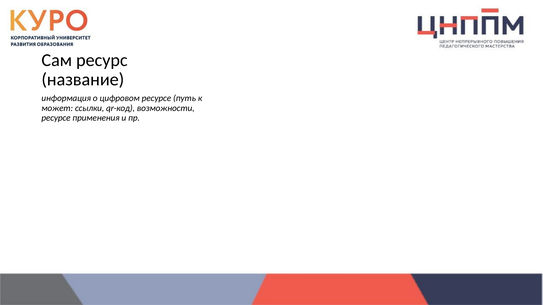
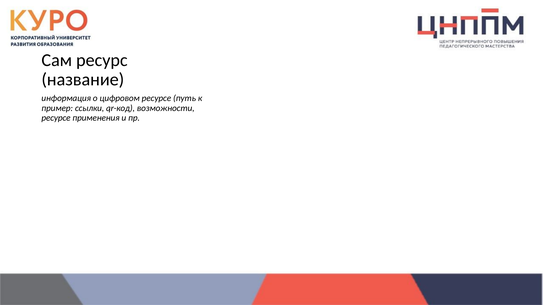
может: может -> пример (57, 108)
